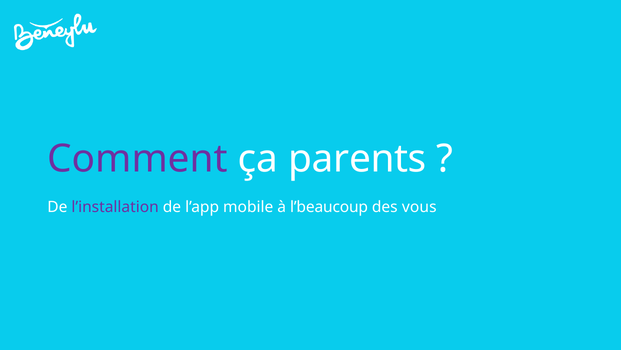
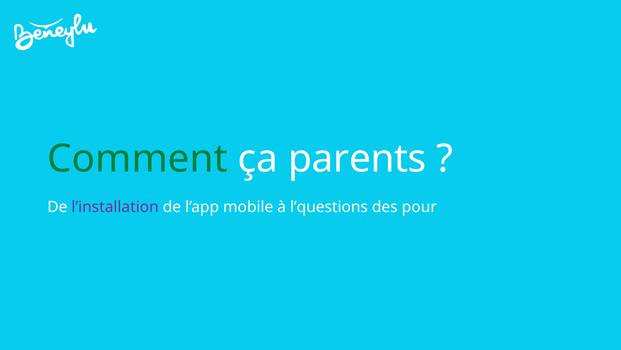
Comment colour: purple -> green (138, 159)
l’beaucoup: l’beaucoup -> l’questions (329, 207)
vous: vous -> pour (419, 207)
